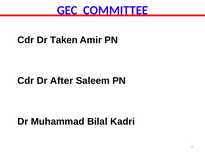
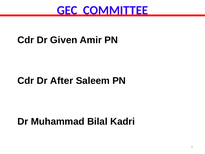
Taken: Taken -> Given (64, 40)
